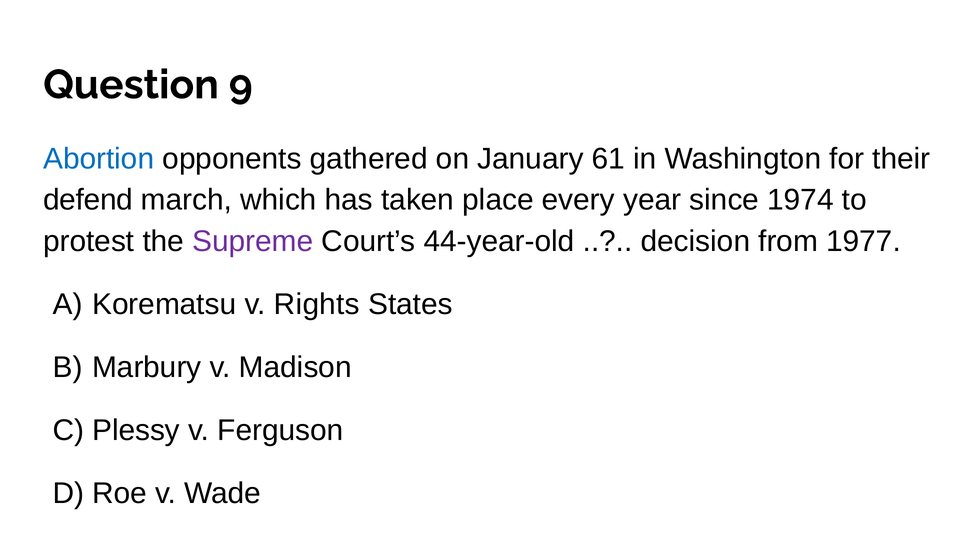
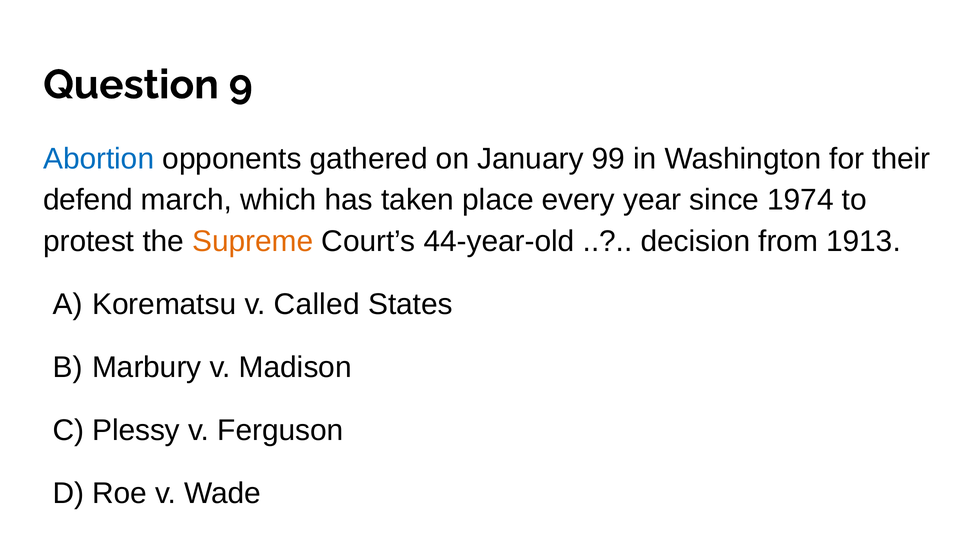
61: 61 -> 99 (608, 159)
Supreme colour: purple -> orange (253, 241)
1977: 1977 -> 1913 (864, 241)
Rights: Rights -> Called (317, 304)
